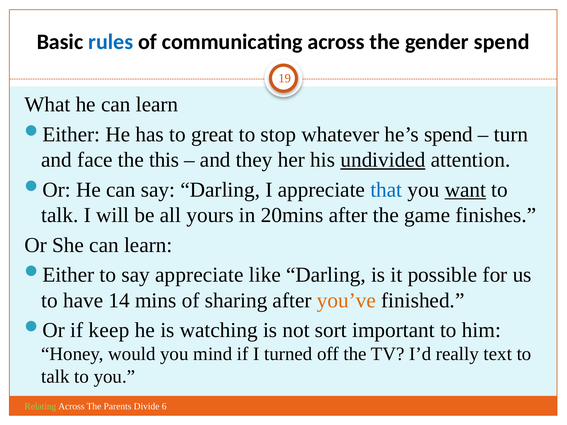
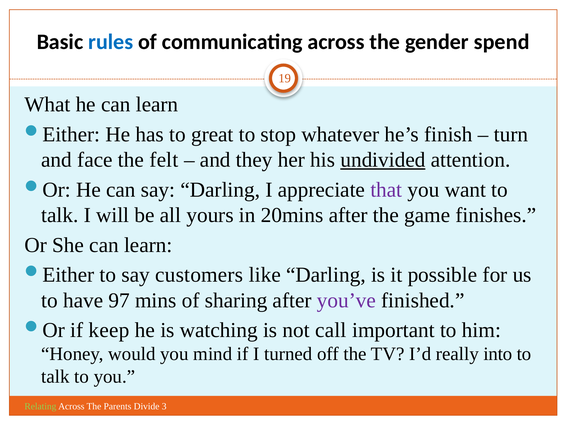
he’s spend: spend -> finish (448, 134)
this: this -> felt (164, 160)
that colour: blue -> purple (386, 190)
want underline: present -> none (465, 190)
say appreciate: appreciate -> customers (199, 275)
14: 14 -> 97 (119, 300)
you’ve colour: orange -> purple (346, 300)
sort: sort -> call (331, 330)
text: text -> into (498, 354)
6: 6 -> 3 (164, 407)
